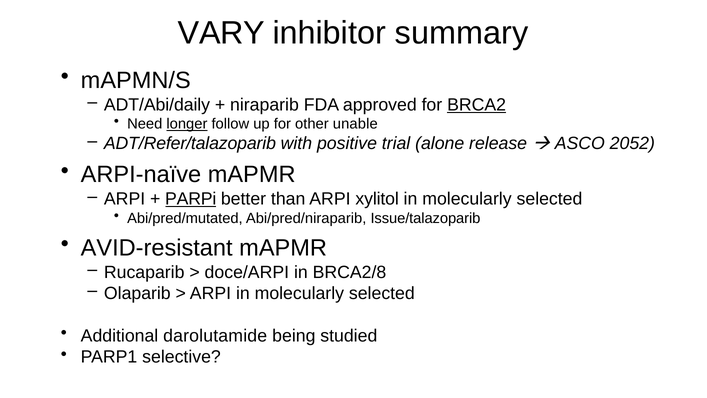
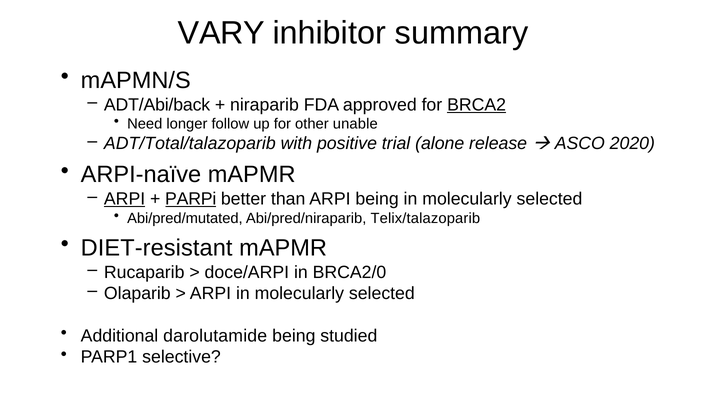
ADT/Abi/daily: ADT/Abi/daily -> ADT/Abi/back (157, 105)
longer underline: present -> none (187, 124)
ADT/Refer/talazoparib: ADT/Refer/talazoparib -> ADT/Total/talazoparib (190, 144)
2052: 2052 -> 2020 (632, 144)
ARPI underline: none -> present (125, 199)
ARPI xylitol: xylitol -> being (377, 199)
Issue/talazoparib: Issue/talazoparib -> Telix/talazoparib (425, 218)
AVID-resistant: AVID-resistant -> DIET-resistant (157, 248)
BRCA2/8: BRCA2/8 -> BRCA2/0 (349, 272)
